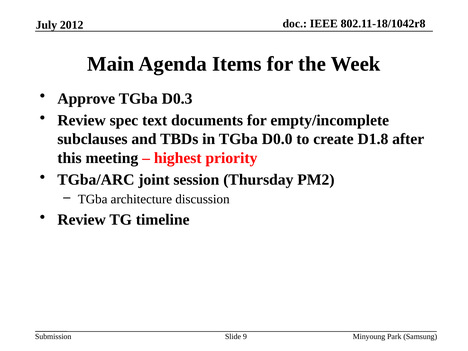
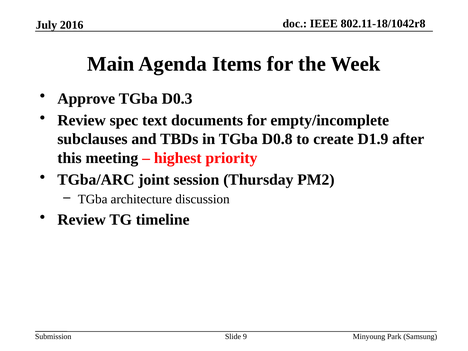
2012: 2012 -> 2016 (72, 25)
D0.0: D0.0 -> D0.8 (277, 139)
D1.8: D1.8 -> D1.9 (373, 139)
